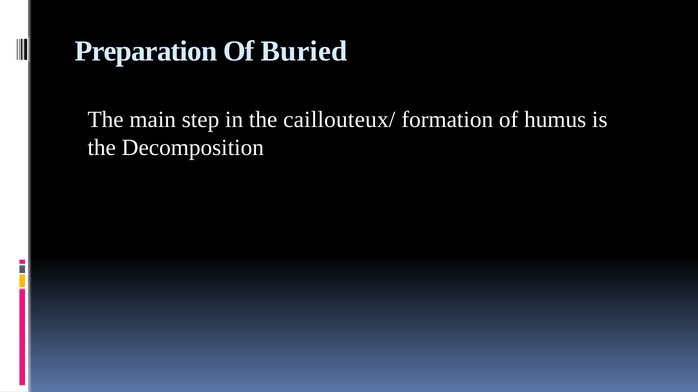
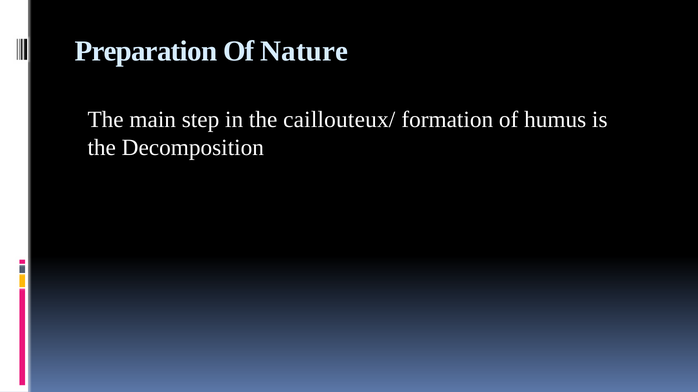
Buried: Buried -> Nature (304, 51)
